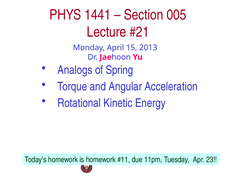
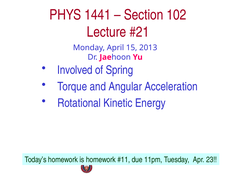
005: 005 -> 102 (176, 15)
Analogs: Analogs -> Involved (75, 70)
